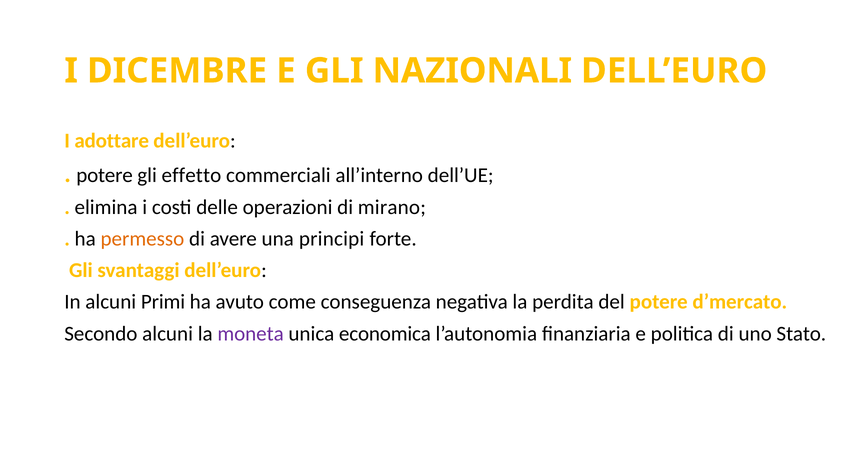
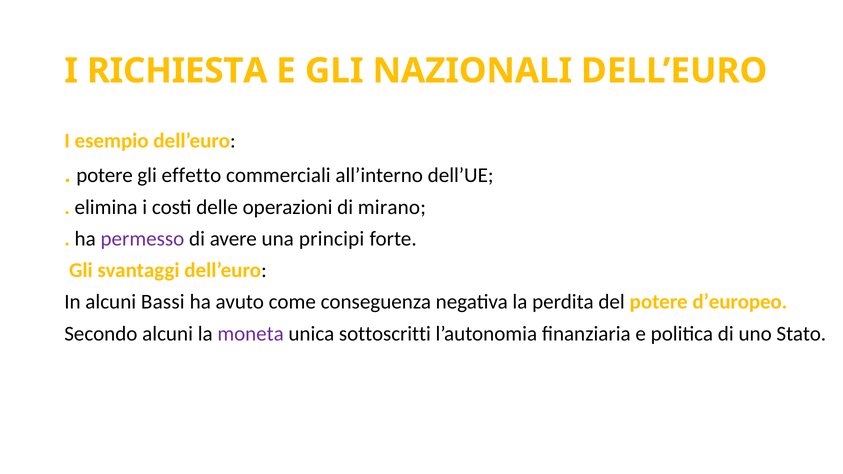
DICEMBRE: DICEMBRE -> RICHIESTA (177, 71)
adottare: adottare -> esempio (112, 141)
permesso colour: orange -> purple (142, 239)
Primi: Primi -> Bassi (163, 302)
d’mercato: d’mercato -> d’europeo (740, 302)
economica: economica -> sottoscritti (385, 334)
